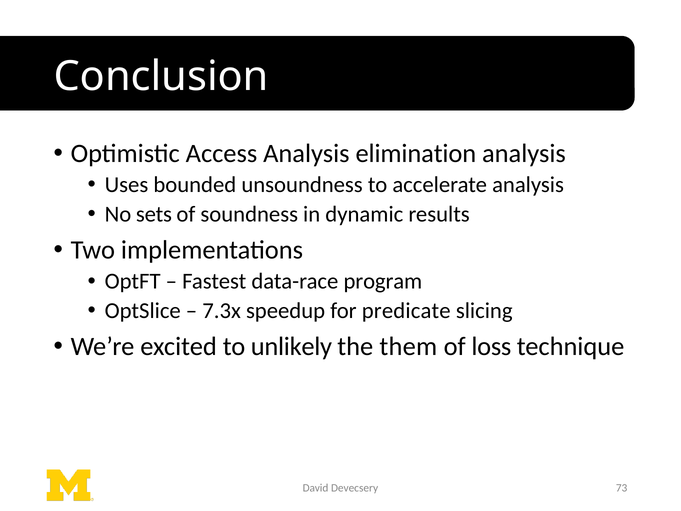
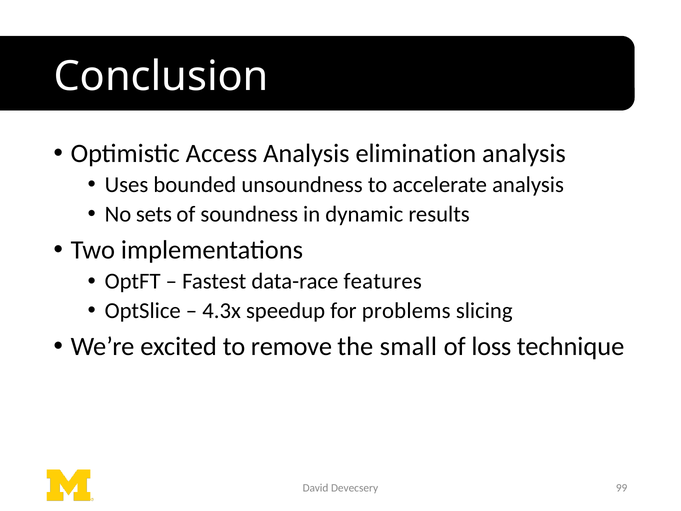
program: program -> features (383, 281)
7.3x: 7.3x -> 4.3x (222, 311)
predicate: predicate -> problems (406, 311)
unlikely: unlikely -> remove (291, 347)
them: them -> small (408, 347)
73: 73 -> 99 (622, 488)
